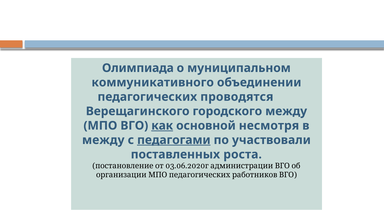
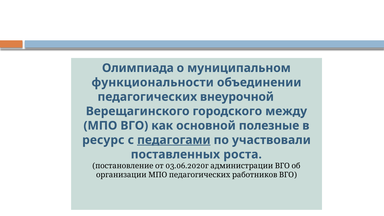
коммуникативного: коммуникативного -> функциональности (153, 82)
проводятся: проводятся -> внеурочной (237, 97)
как underline: present -> none (162, 126)
несмотря: несмотря -> полезные (269, 126)
между: между -> ресурс (103, 140)
